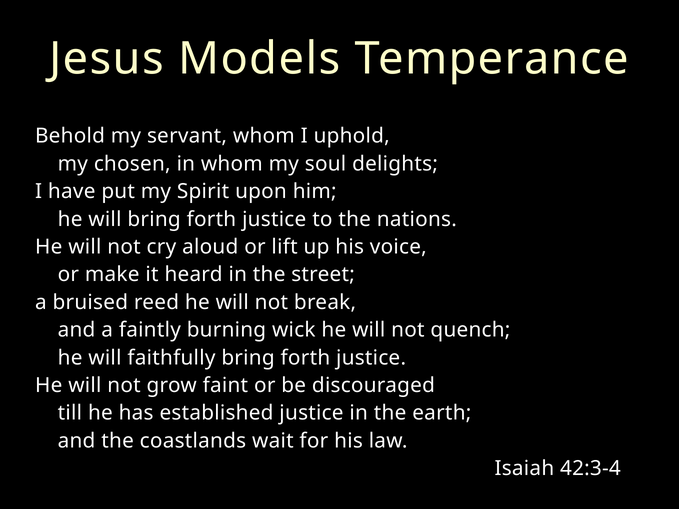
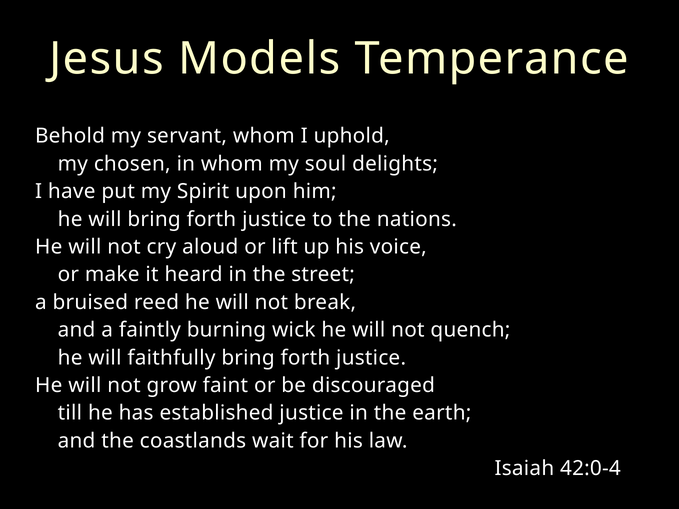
42:3-4: 42:3-4 -> 42:0-4 (590, 469)
